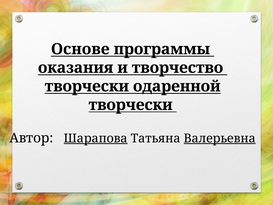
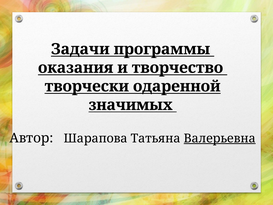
Основе: Основе -> Задачи (80, 49)
творчески: творчески -> значимых (131, 105)
Шарапова underline: present -> none (96, 138)
